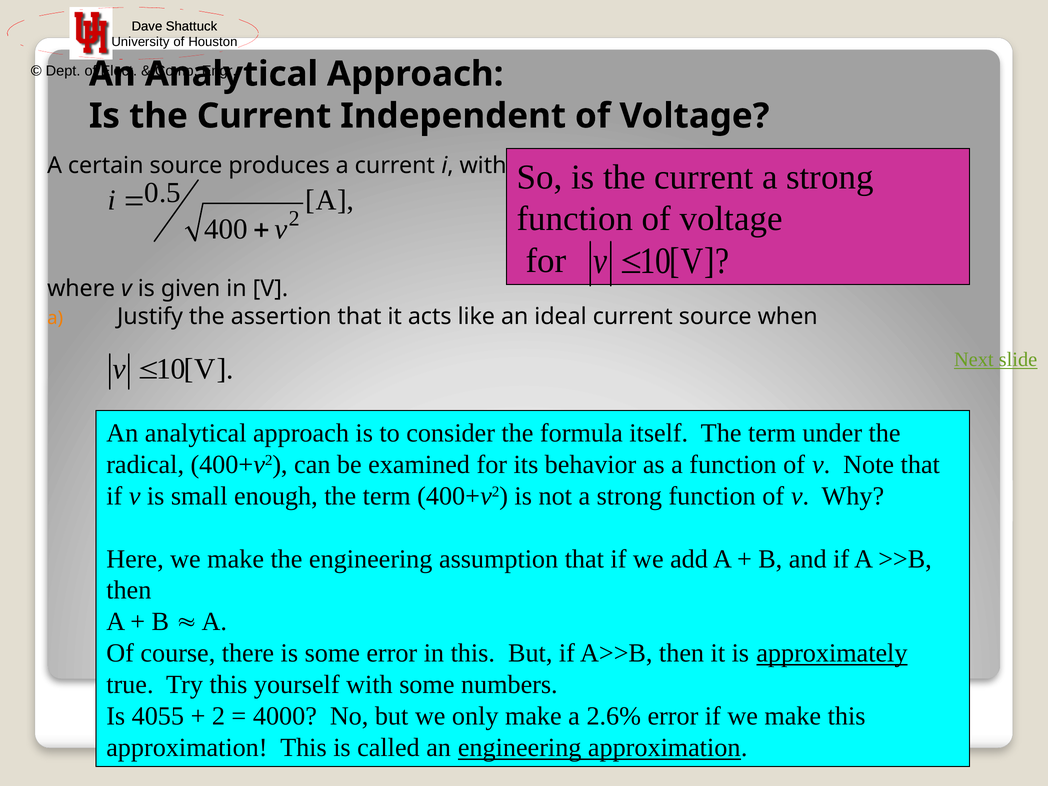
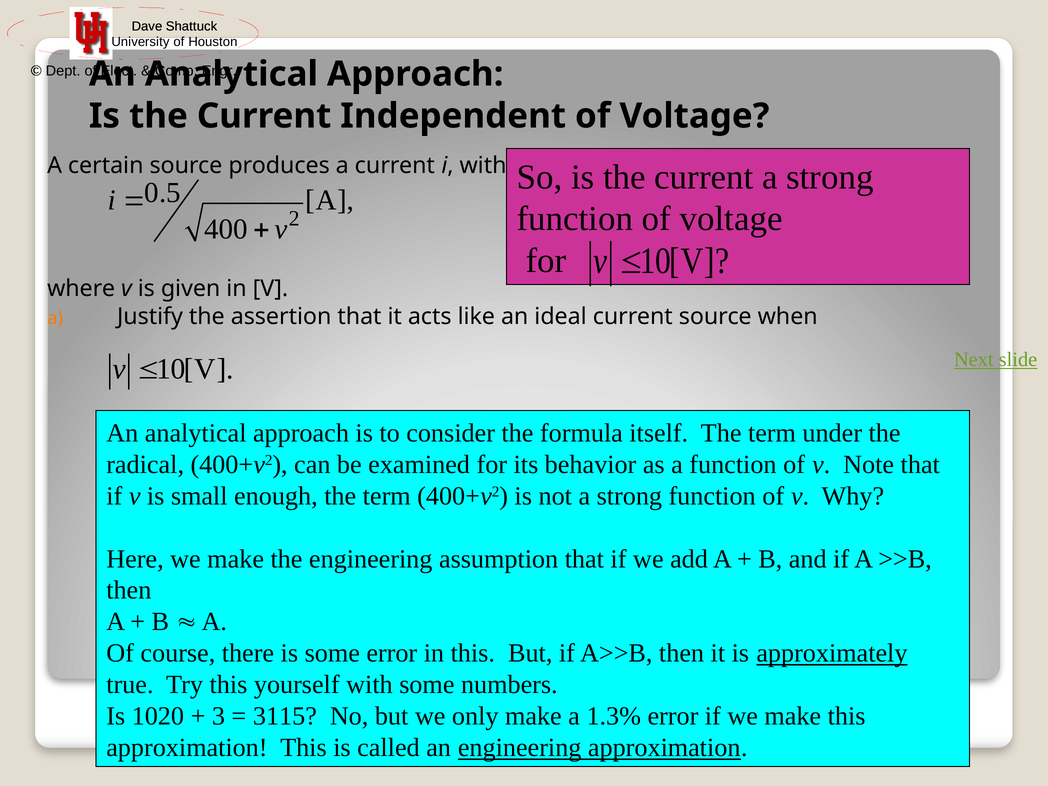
4055: 4055 -> 1020 (158, 716)
2: 2 -> 3 (218, 716)
4000: 4000 -> 3115 (285, 716)
2.6%: 2.6% -> 1.3% (614, 716)
